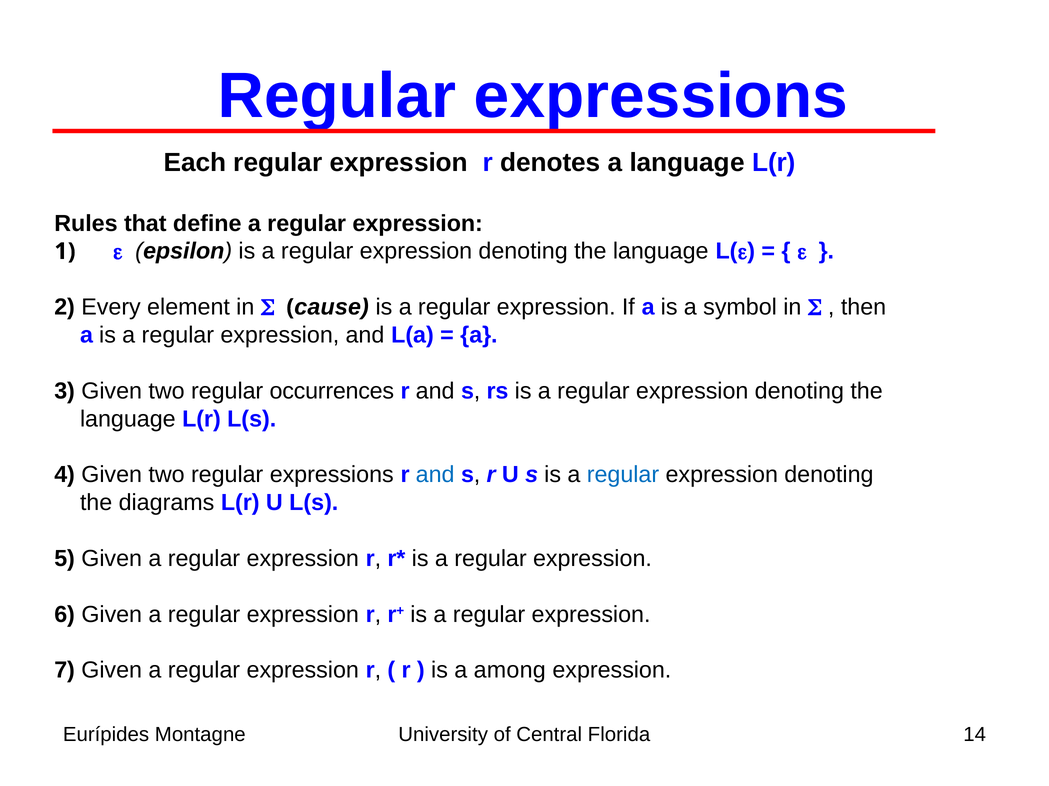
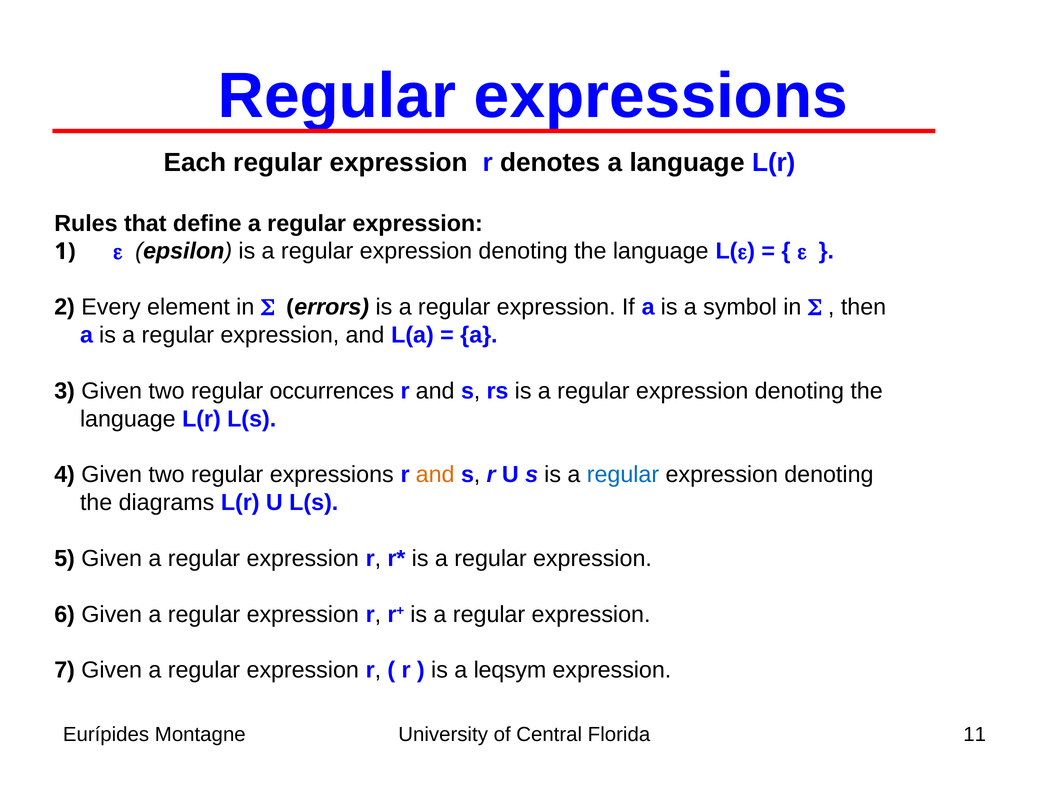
cause: cause -> errors (332, 307)
and colour: blue -> orange (435, 475)
among: among -> leqsym (510, 671)
14: 14 -> 11 (975, 735)
